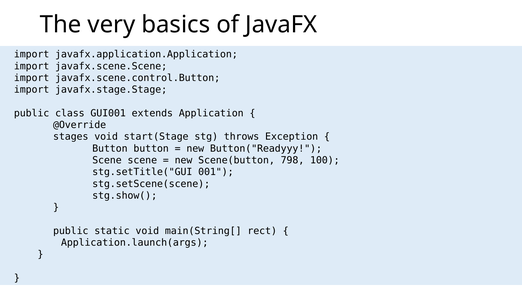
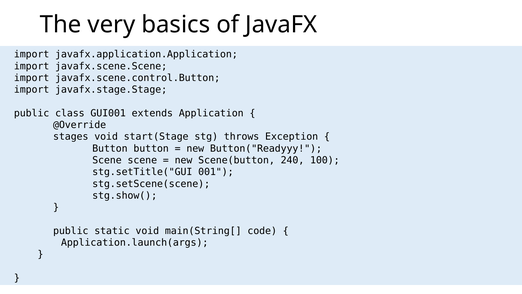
798: 798 -> 240 (292, 160)
rect: rect -> code (262, 231)
